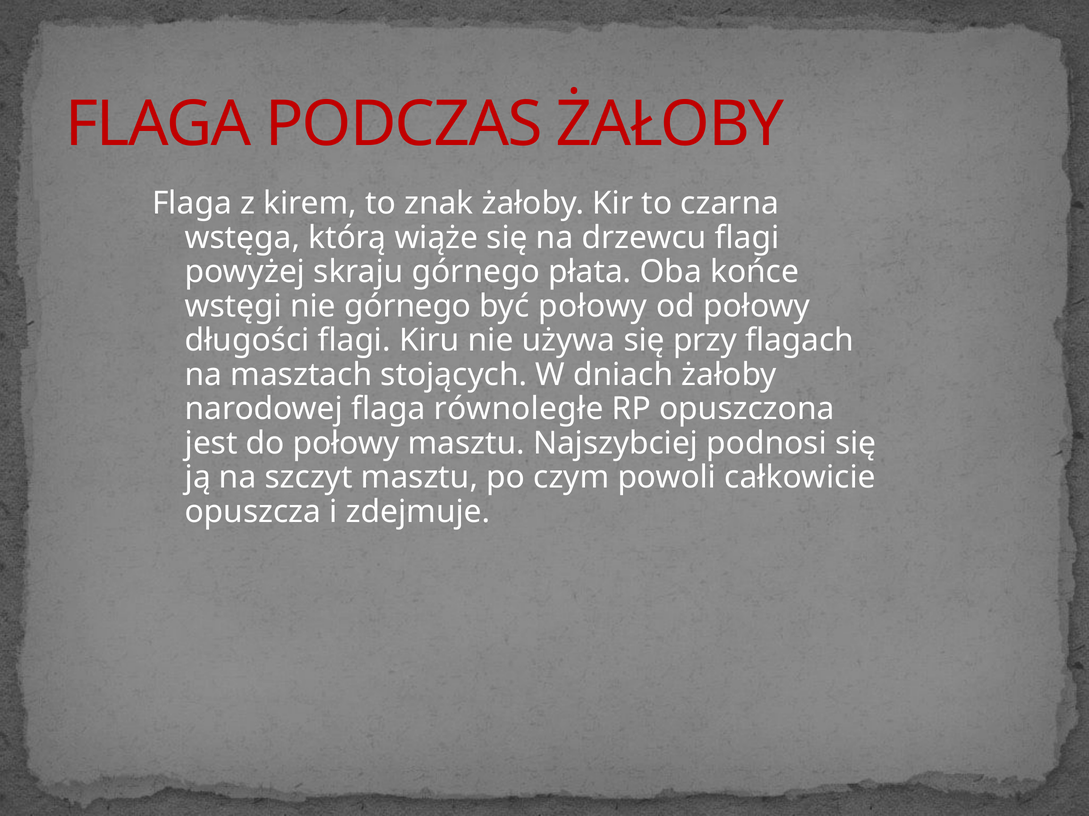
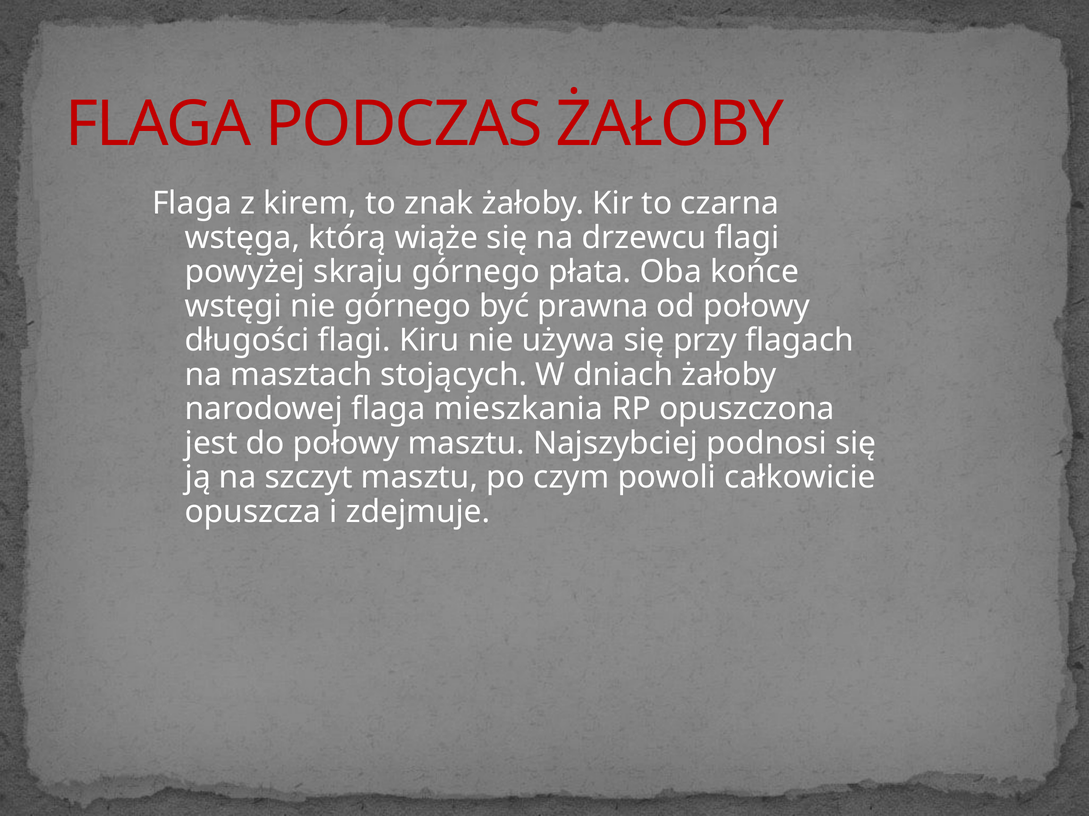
być połowy: połowy -> prawna (593, 306)
równoległe: równoległe -> mieszkania (519, 409)
